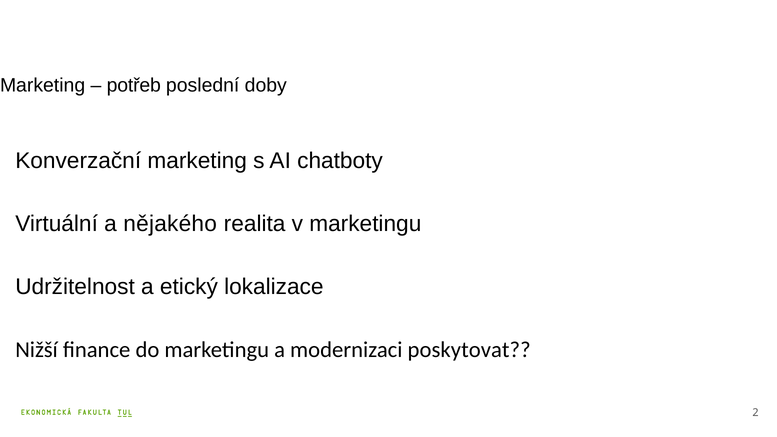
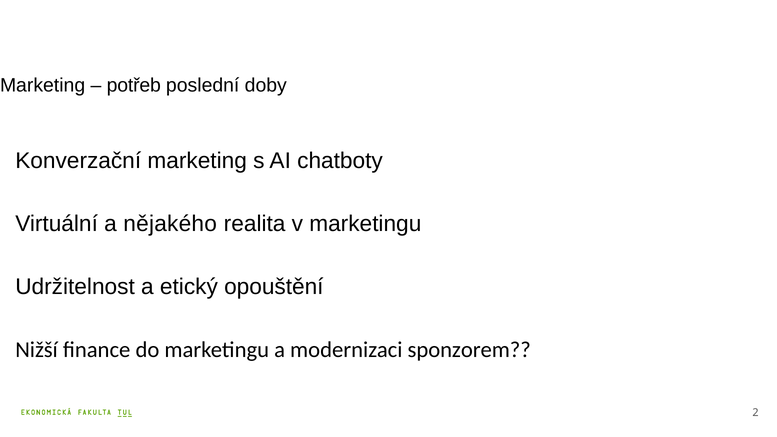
lokalizace: lokalizace -> opouštění (274, 287)
poskytovat: poskytovat -> sponzorem (469, 350)
